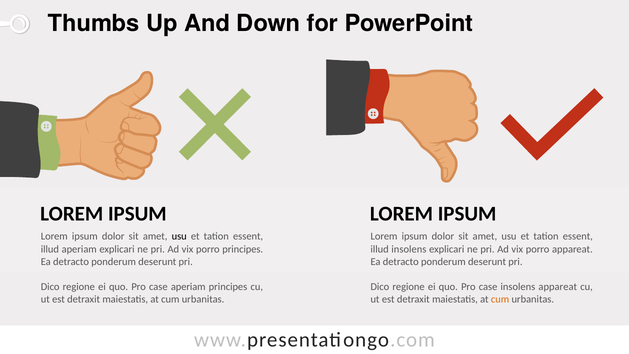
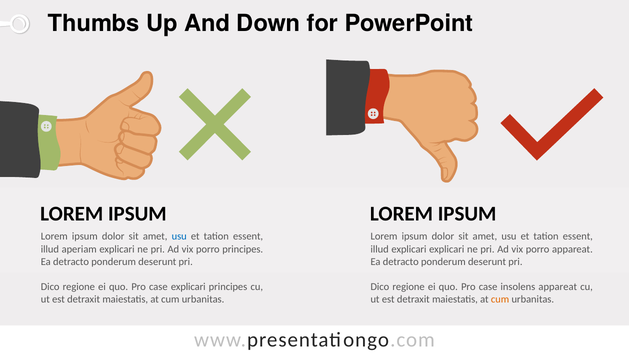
usu colour: black -> blue (179, 236)
illud insolens: insolens -> explicari (409, 249)
case aperiam: aperiam -> explicari (188, 287)
